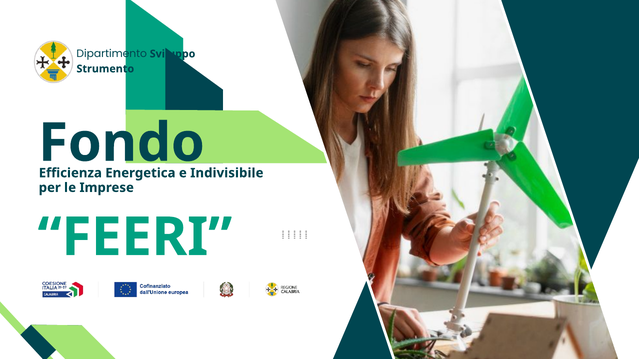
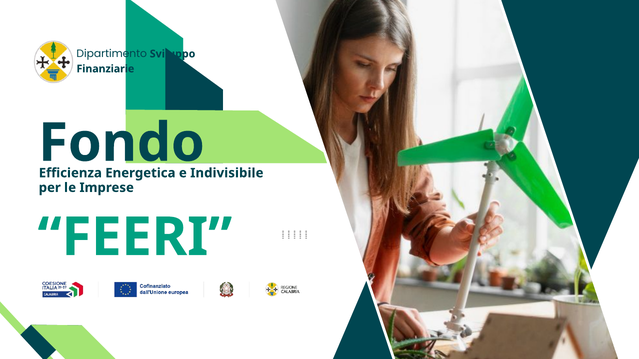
Strumento: Strumento -> Finanziarie (105, 69)
